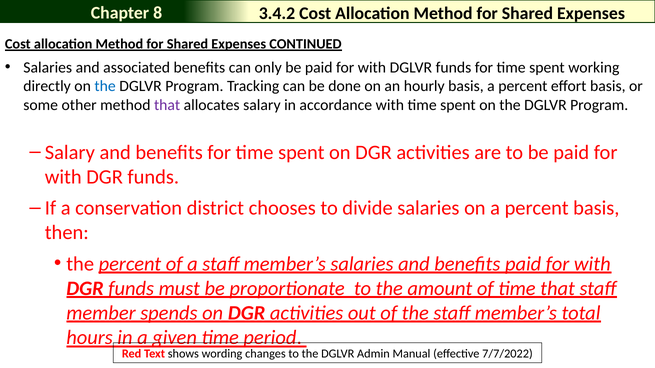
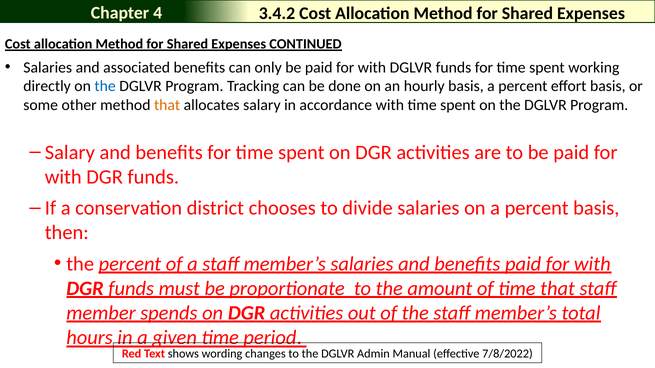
8: 8 -> 4 (158, 13)
that colour: purple -> orange (167, 105)
7/7/2022: 7/7/2022 -> 7/8/2022 (507, 354)
